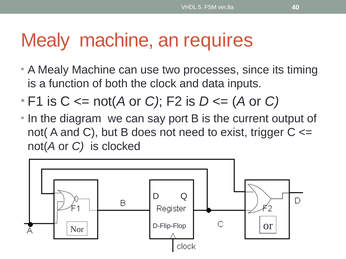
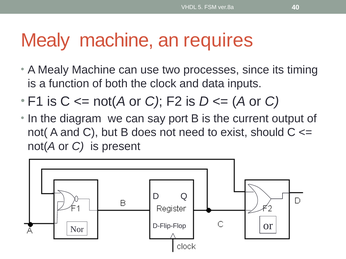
trigger: trigger -> should (267, 133)
clocked: clocked -> present (121, 147)
